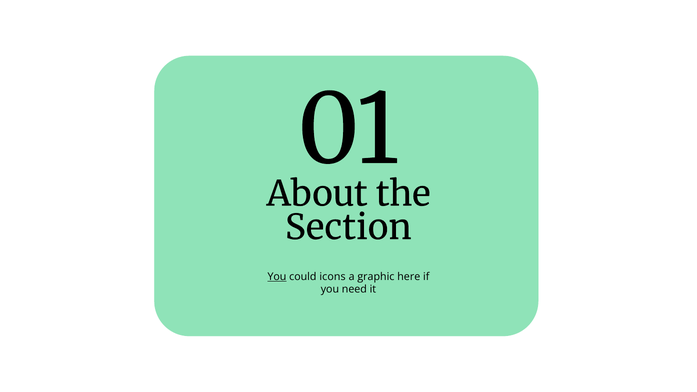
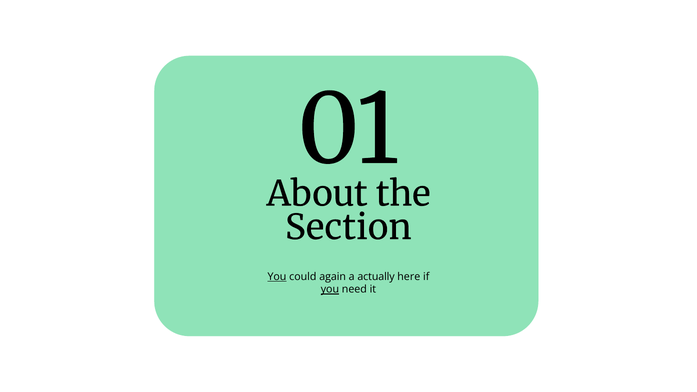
icons: icons -> again (333, 277)
graphic: graphic -> actually (376, 277)
you underline: none -> present (330, 290)
